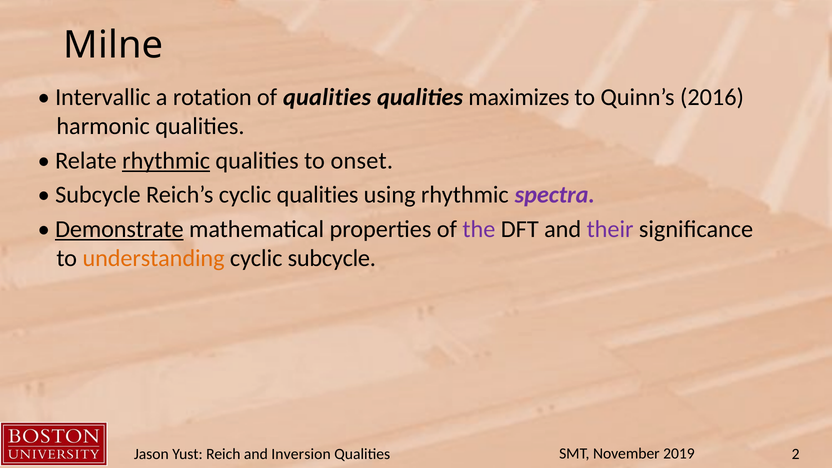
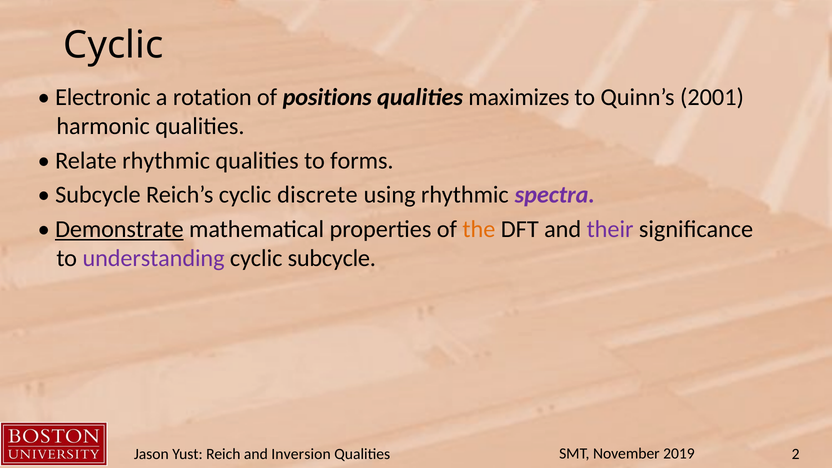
Milne: Milne -> Cyclic (114, 45)
Intervallic: Intervallic -> Electronic (103, 97)
of qualities: qualities -> positions (327, 97)
2016: 2016 -> 2001 (712, 97)
rhythmic underline: present -> none (166, 161)
onset: onset -> forms (362, 161)
cyclic qualities: qualities -> discrete (317, 195)
the colour: purple -> orange (479, 229)
understanding colour: orange -> purple (154, 258)
